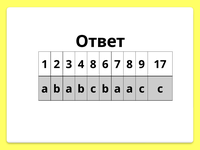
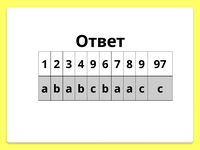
4 8: 8 -> 9 (93, 64)
17: 17 -> 97 (160, 64)
